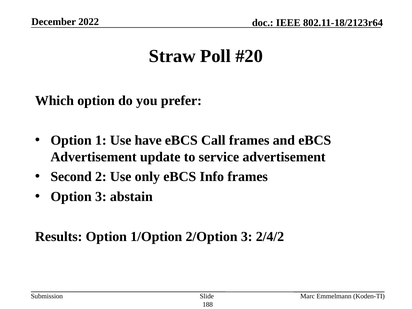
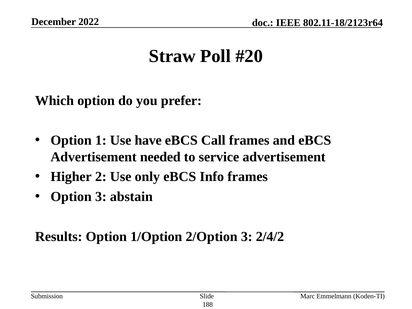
update: update -> needed (160, 157)
Second: Second -> Higher (71, 177)
